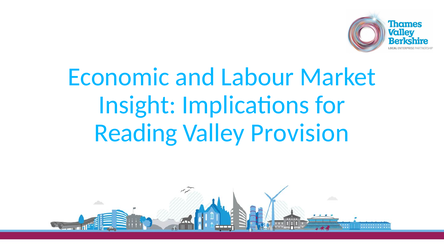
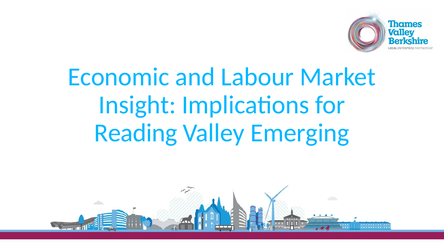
Provision: Provision -> Emerging (300, 133)
